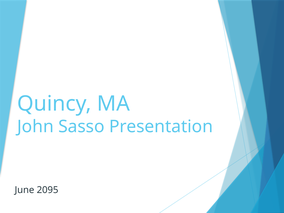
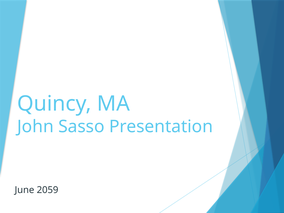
2095: 2095 -> 2059 (48, 190)
